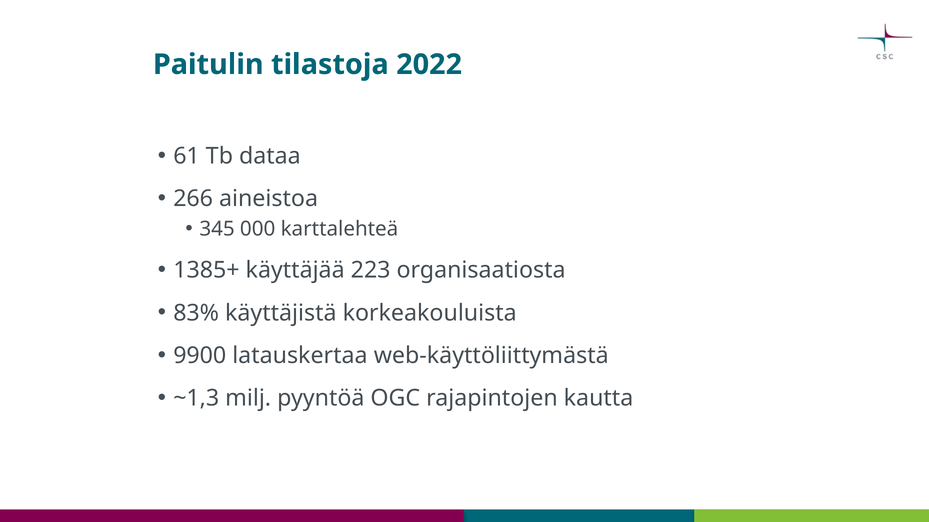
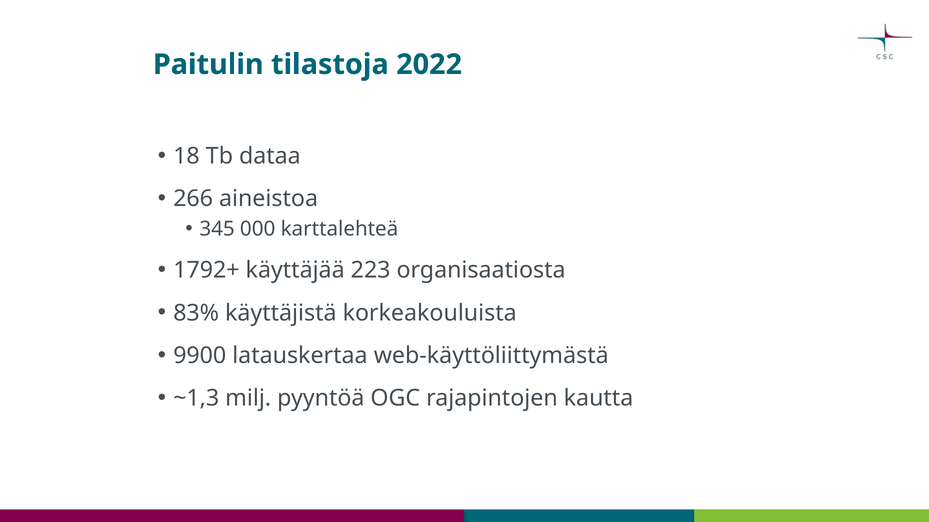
61: 61 -> 18 (187, 156)
1385+: 1385+ -> 1792+ (206, 271)
